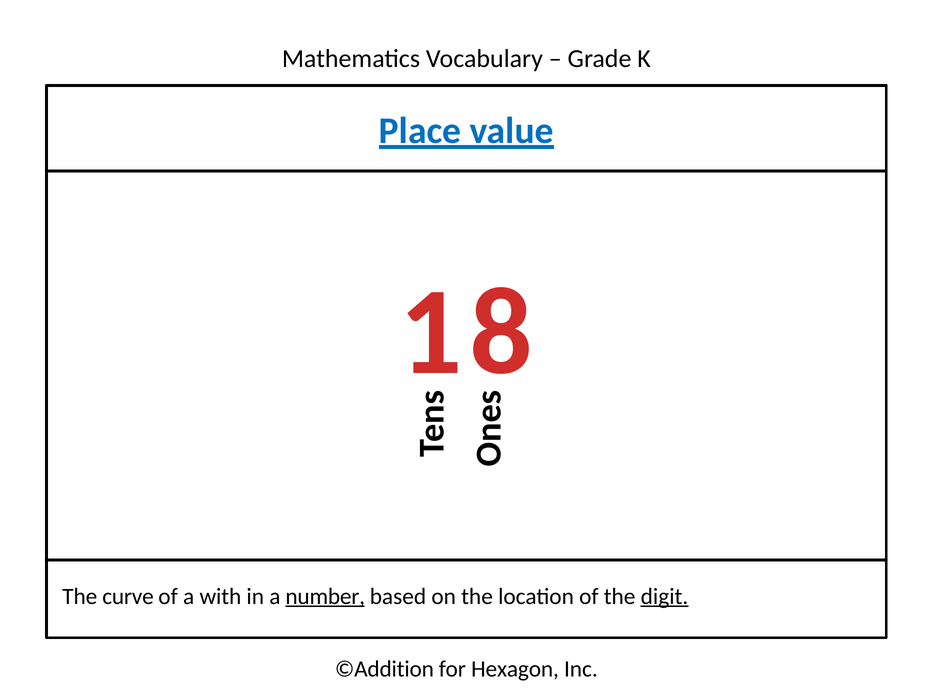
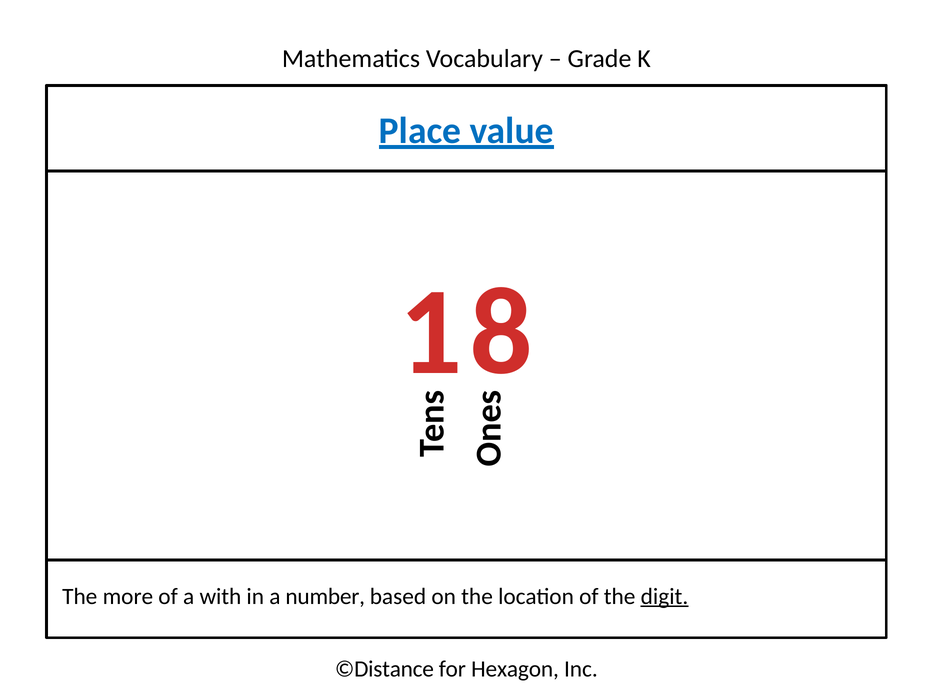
curve: curve -> more (128, 596)
number underline: present -> none (325, 596)
©Addition: ©Addition -> ©Distance (384, 669)
